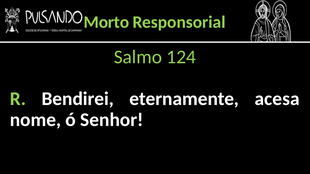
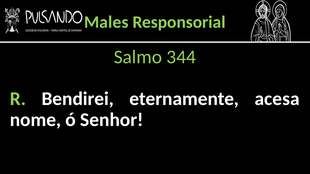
Morto: Morto -> Males (106, 22)
124: 124 -> 344 (181, 57)
